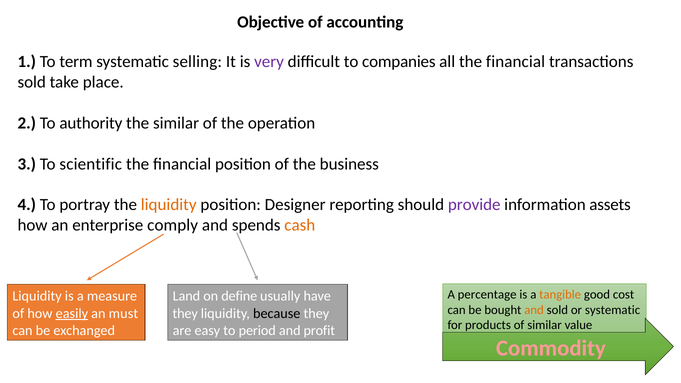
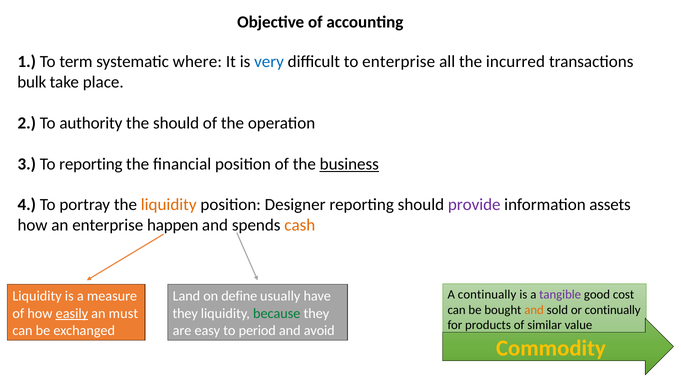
selling: selling -> where (197, 62)
very colour: purple -> blue (269, 62)
to companies: companies -> enterprise (399, 62)
all the financial: financial -> incurred (515, 62)
sold: sold -> bulk (32, 82)
the similar: similar -> should (176, 123)
To scientific: scientific -> reporting (91, 164)
business underline: none -> present (349, 164)
comply: comply -> happen (173, 225)
A percentage: percentage -> continually (487, 295)
tangible colour: orange -> purple (560, 295)
or systematic: systematic -> continually (613, 310)
because colour: black -> green (277, 313)
profit: profit -> avoid (319, 330)
Commodity colour: pink -> yellow (551, 348)
